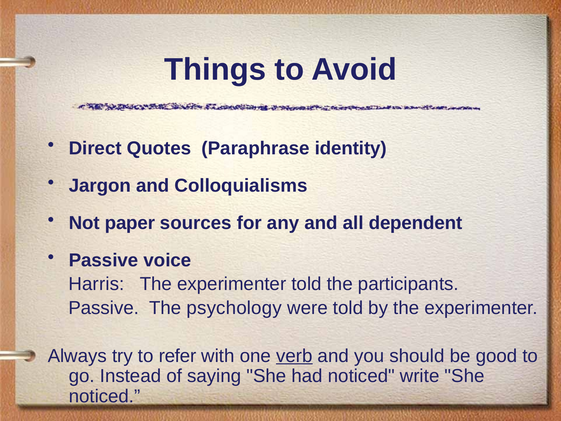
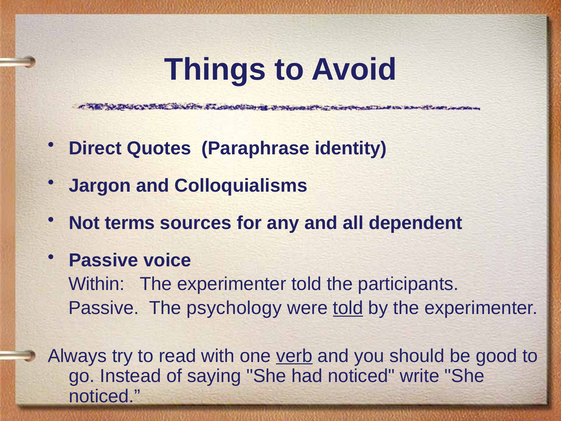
paper: paper -> terms (130, 223)
Harris: Harris -> Within (97, 284)
told underline: none -> present (348, 308)
refer: refer -> read (177, 356)
